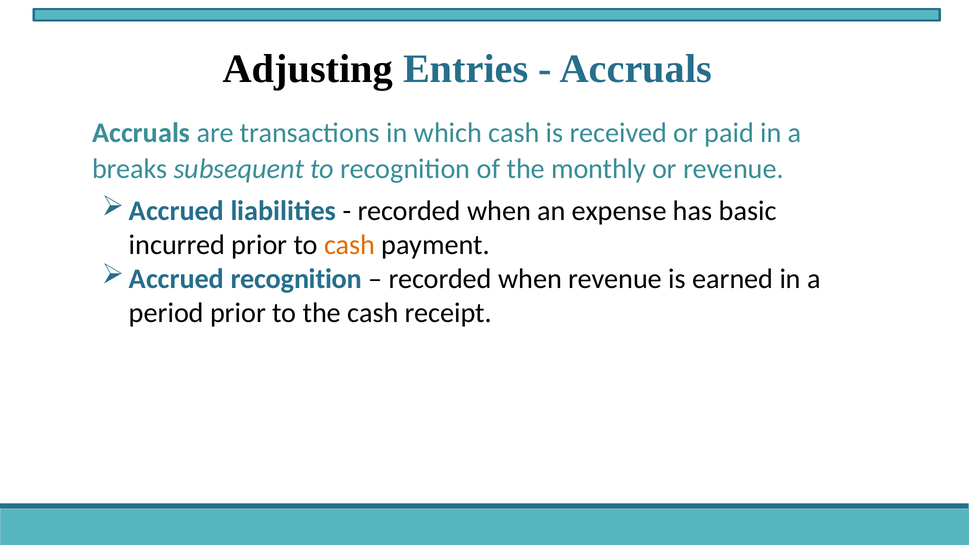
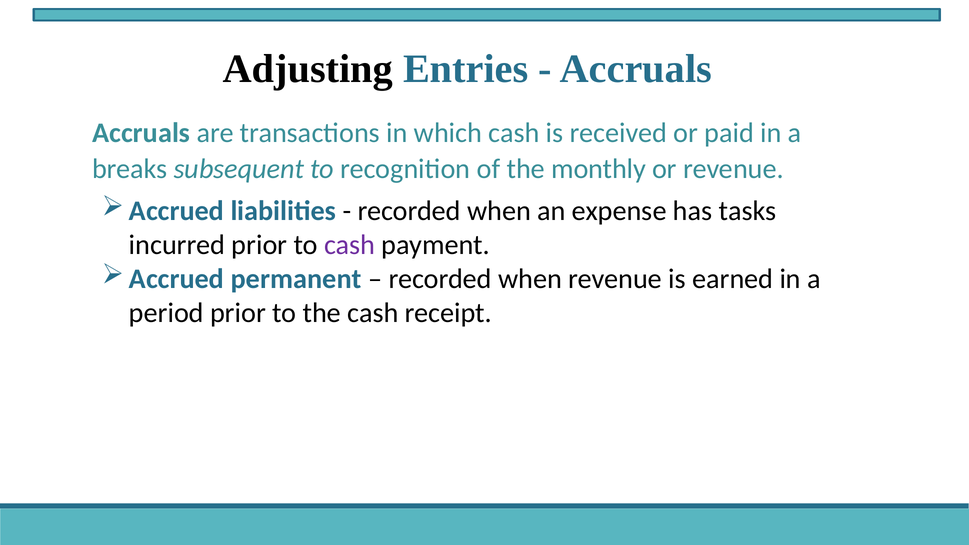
basic: basic -> tasks (748, 211)
cash colour: orange -> purple (350, 245)
Accrued recognition: recognition -> permanent (296, 279)
